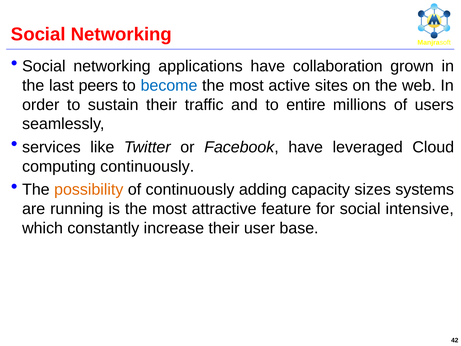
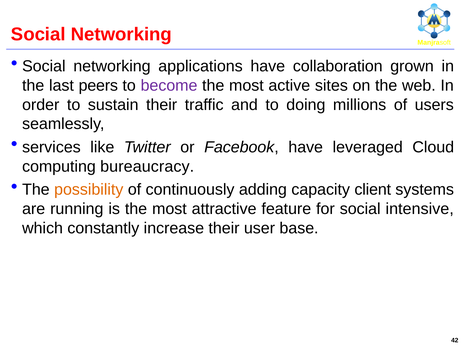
become colour: blue -> purple (169, 86)
entire: entire -> doing (306, 105)
computing continuously: continuously -> bureaucracy (147, 166)
sizes: sizes -> client (373, 189)
